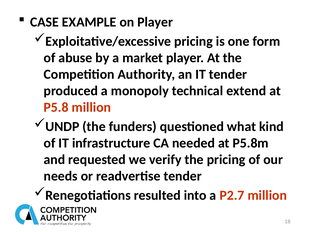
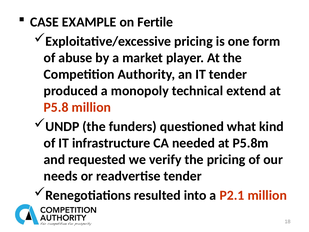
on Player: Player -> Fertile (155, 22)
P2.7: P2.7 -> P2.1 (232, 195)
